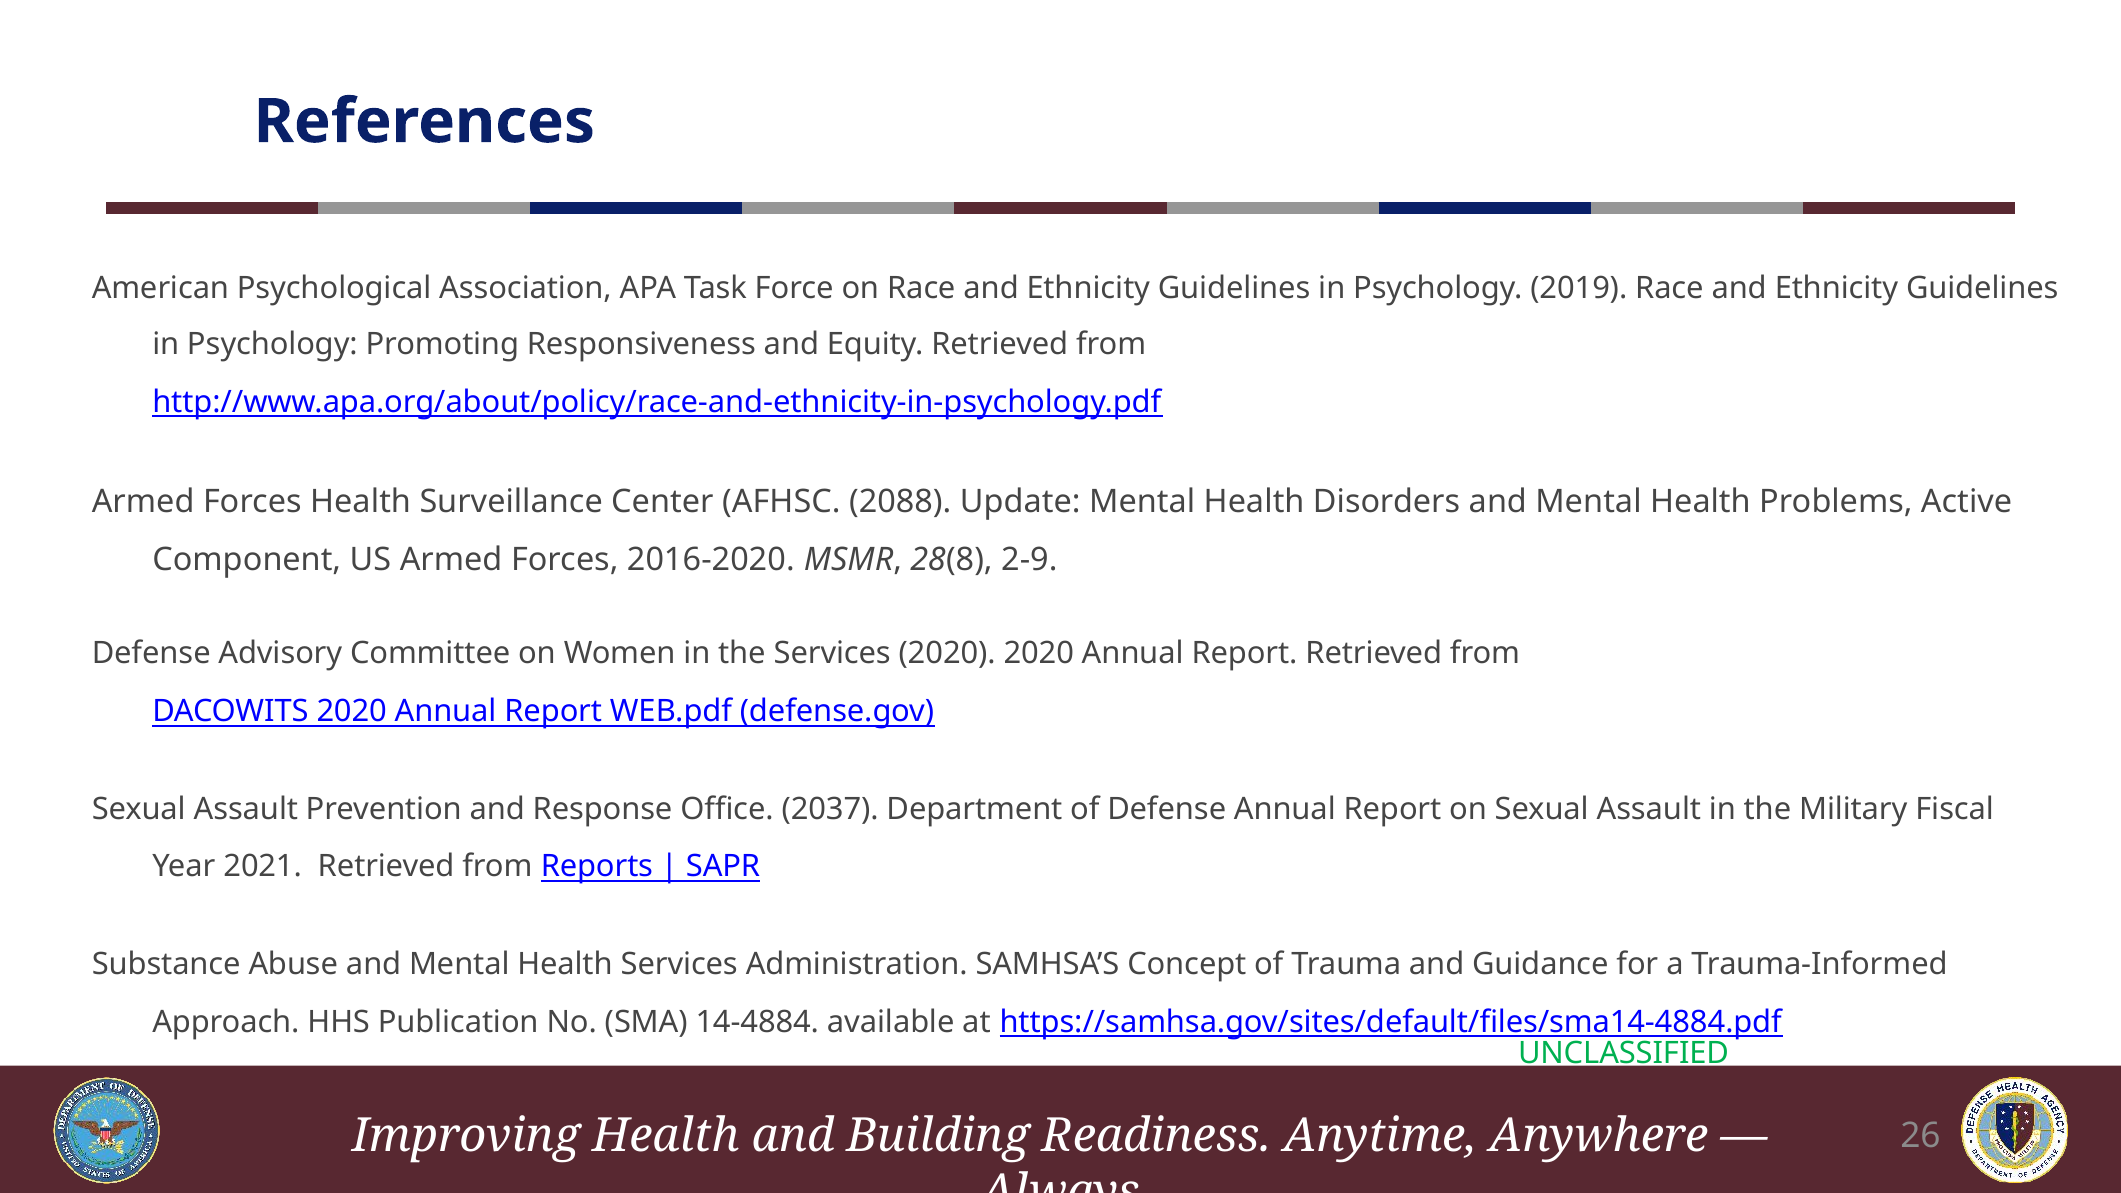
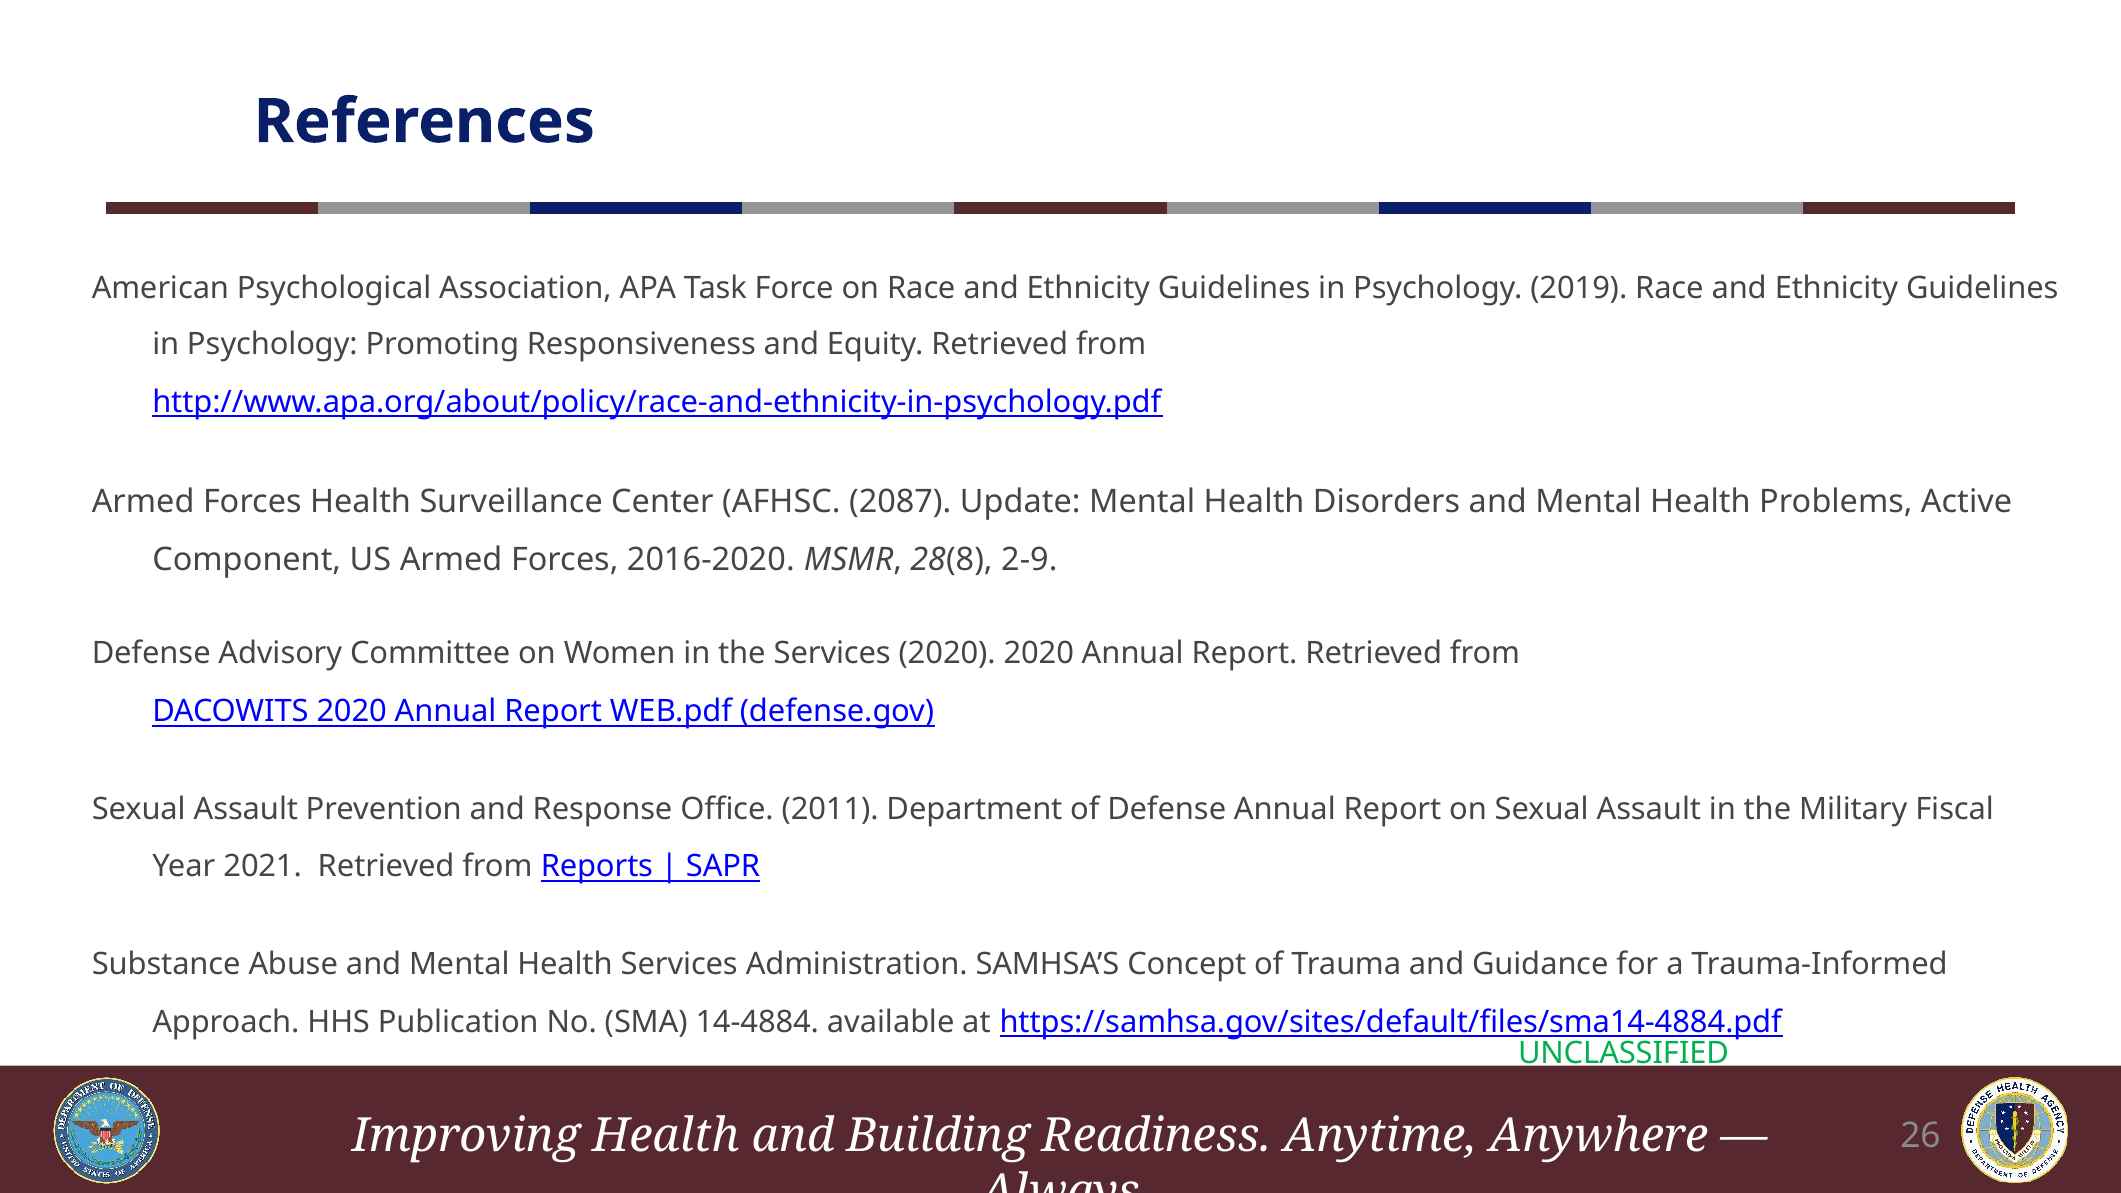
2088: 2088 -> 2087 (900, 502)
2037: 2037 -> 2011 (830, 809)
